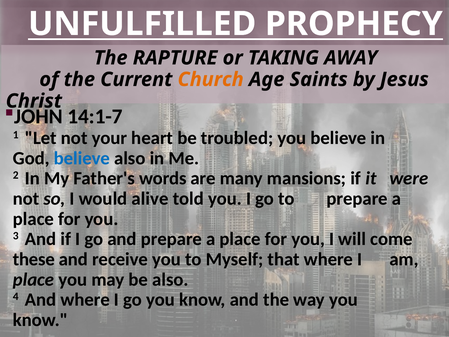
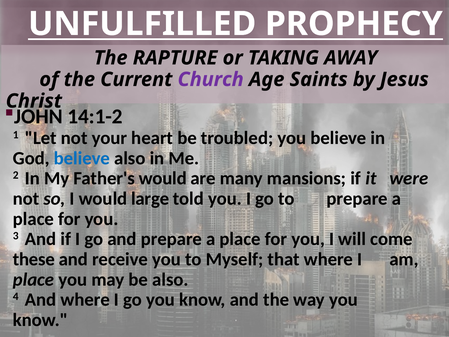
Church colour: orange -> purple (211, 79)
14:1-7: 14:1-7 -> 14:1-2 (95, 116)
Father's words: words -> would (163, 178)
alive: alive -> large (150, 199)
